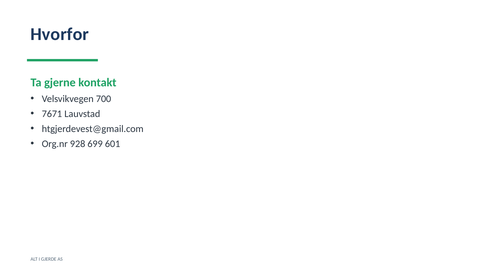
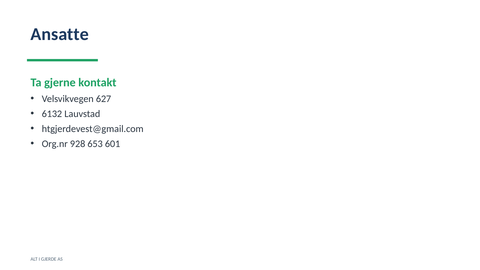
Hvorfor: Hvorfor -> Ansatte (60, 34)
700: 700 -> 627 (104, 99)
7671: 7671 -> 6132 (52, 114)
699: 699 -> 653 (95, 144)
